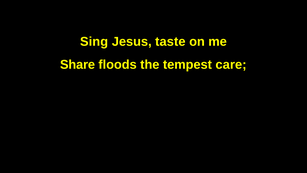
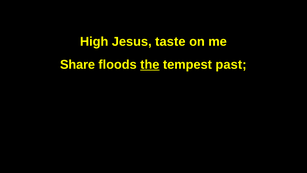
Sing: Sing -> High (94, 42)
the underline: none -> present (150, 65)
care: care -> past (231, 65)
